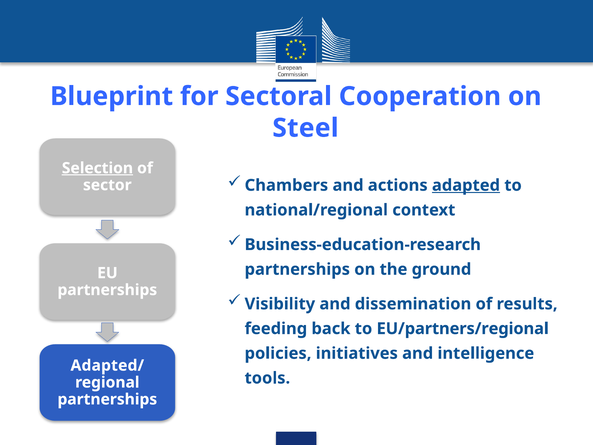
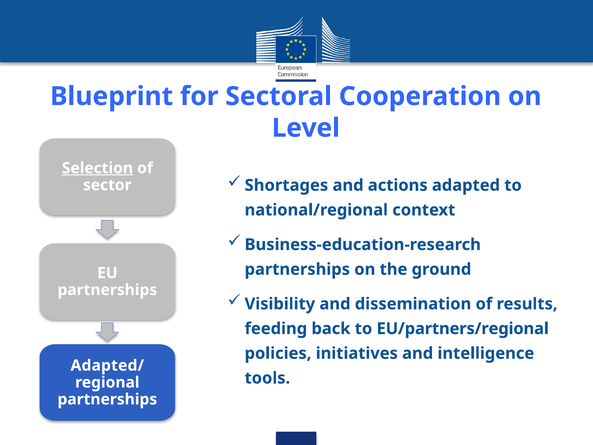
Steel: Steel -> Level (306, 128)
Chambers: Chambers -> Shortages (286, 185)
adapted underline: present -> none (466, 185)
